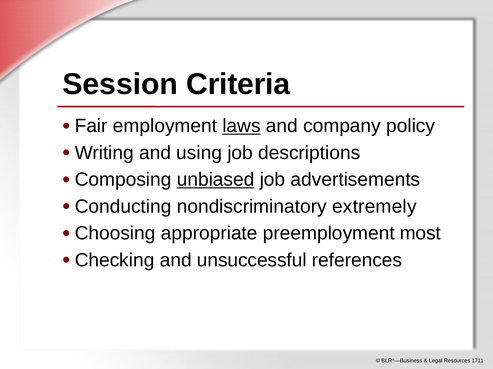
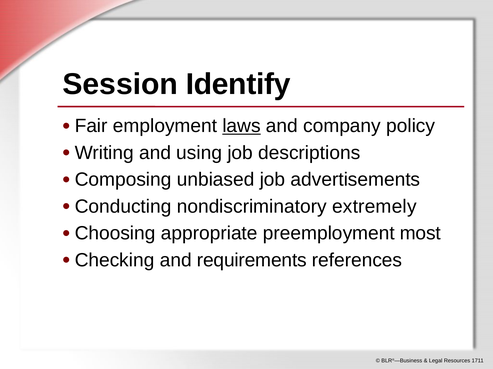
Criteria: Criteria -> Identify (238, 84)
unbiased underline: present -> none (216, 180)
unsuccessful: unsuccessful -> requirements (252, 261)
